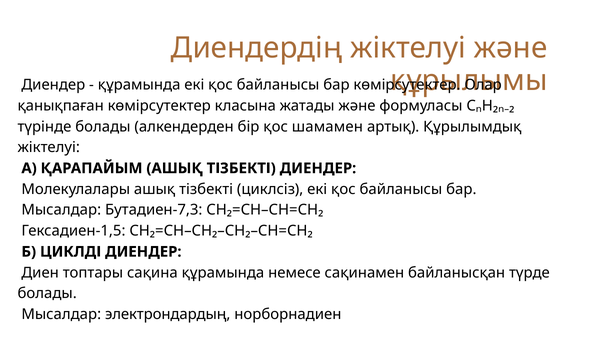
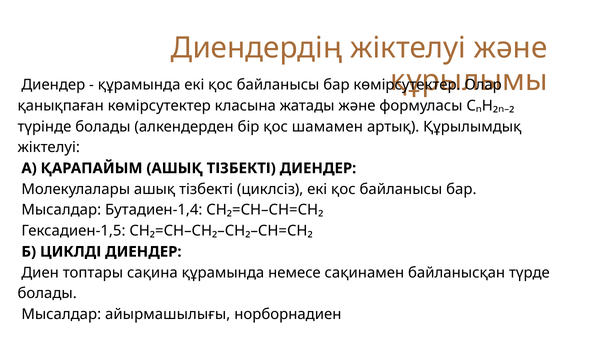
Бутадиен-7,3: Бутадиен-7,3 -> Бутадиен-1,4 (154, 210)
электрондардың: электрондардың -> айырмашылығы (168, 315)
